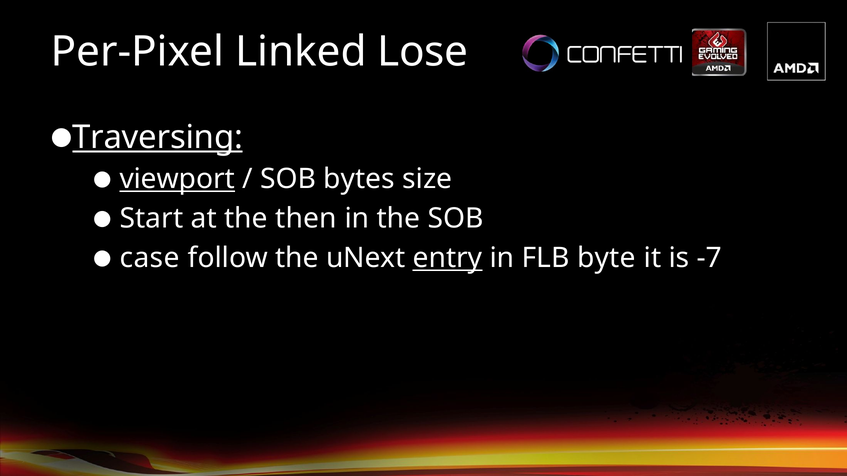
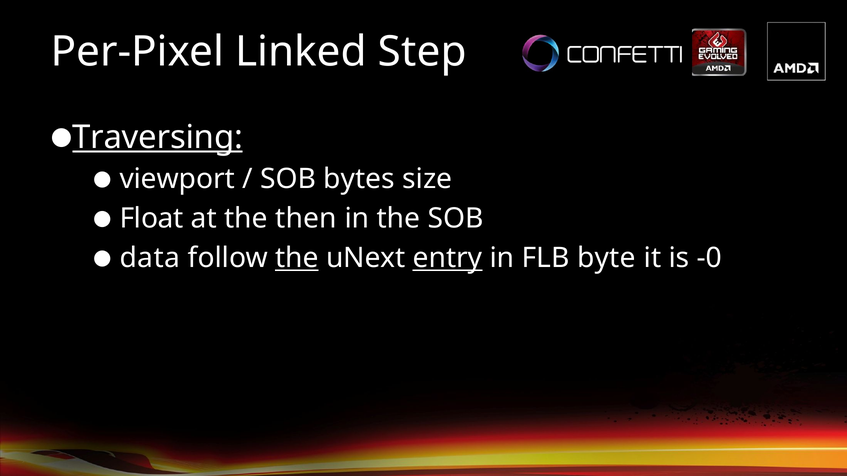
Lose: Lose -> Step (422, 52)
viewport underline: present -> none (177, 179)
Start: Start -> Float (152, 219)
case: case -> data (150, 258)
the underline: none -> present (297, 258)
-7: -7 -> -0 (709, 258)
